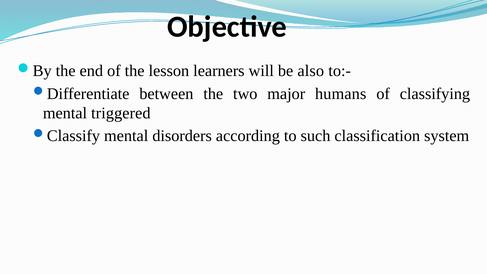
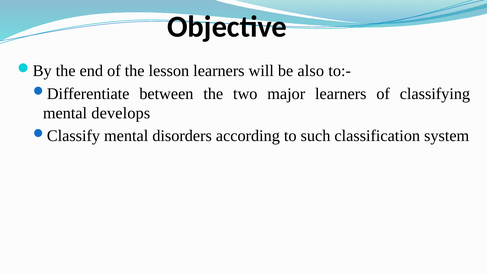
major humans: humans -> learners (341, 94)
triggered: triggered -> develops (121, 113)
